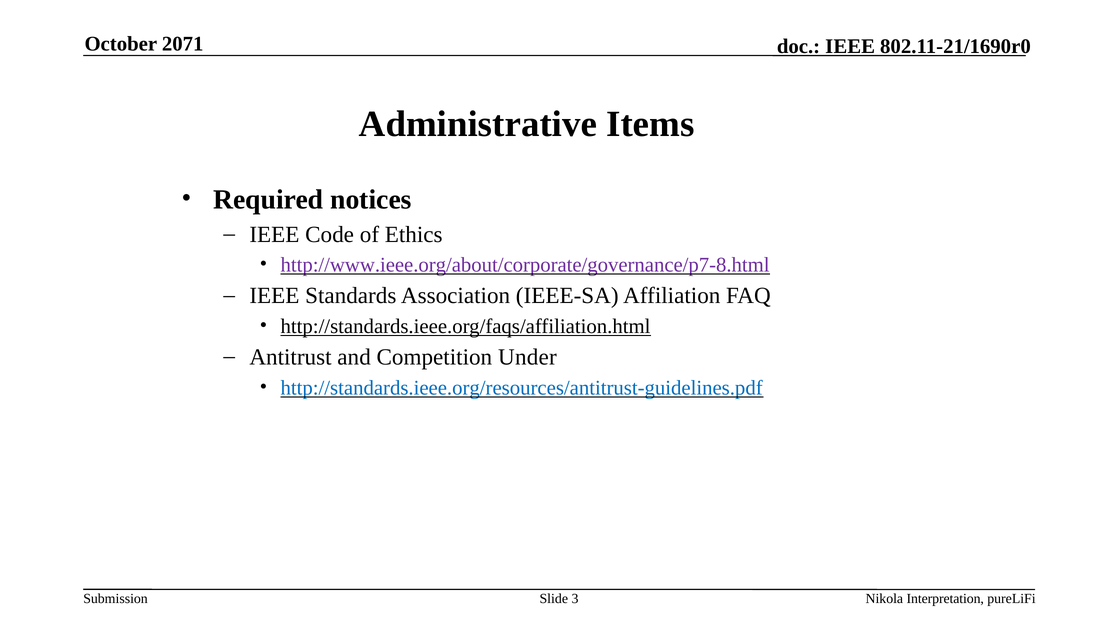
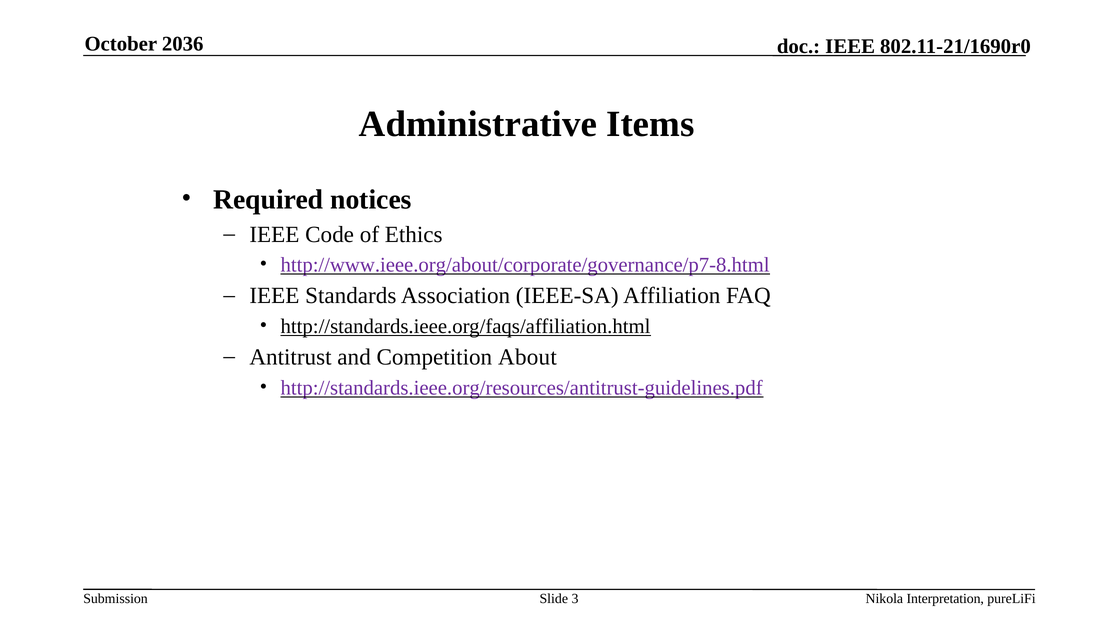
2071: 2071 -> 2036 (183, 44)
Under: Under -> About (527, 357)
http://standards.ieee.org/resources/antitrust-guidelines.pdf colour: blue -> purple (522, 388)
